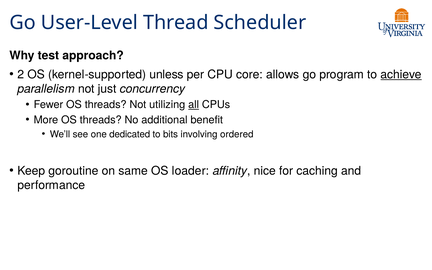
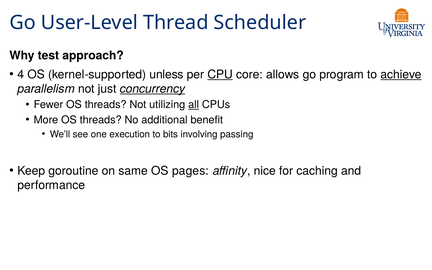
2: 2 -> 4 (21, 74)
CPU underline: none -> present (220, 74)
concurrency underline: none -> present (153, 89)
dedicated: dedicated -> execution (130, 134)
ordered: ordered -> passing (237, 134)
loader: loader -> pages (190, 171)
